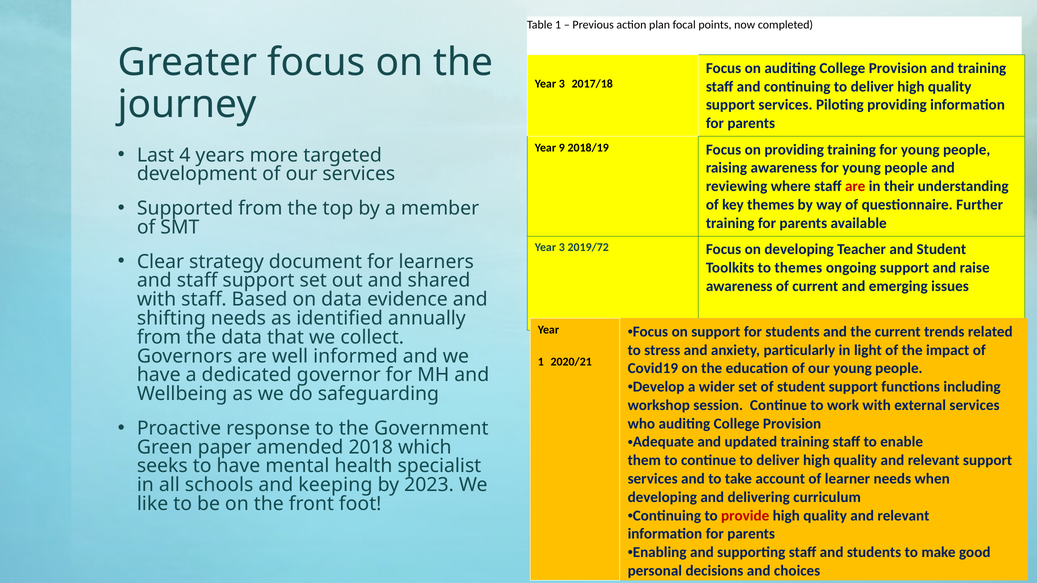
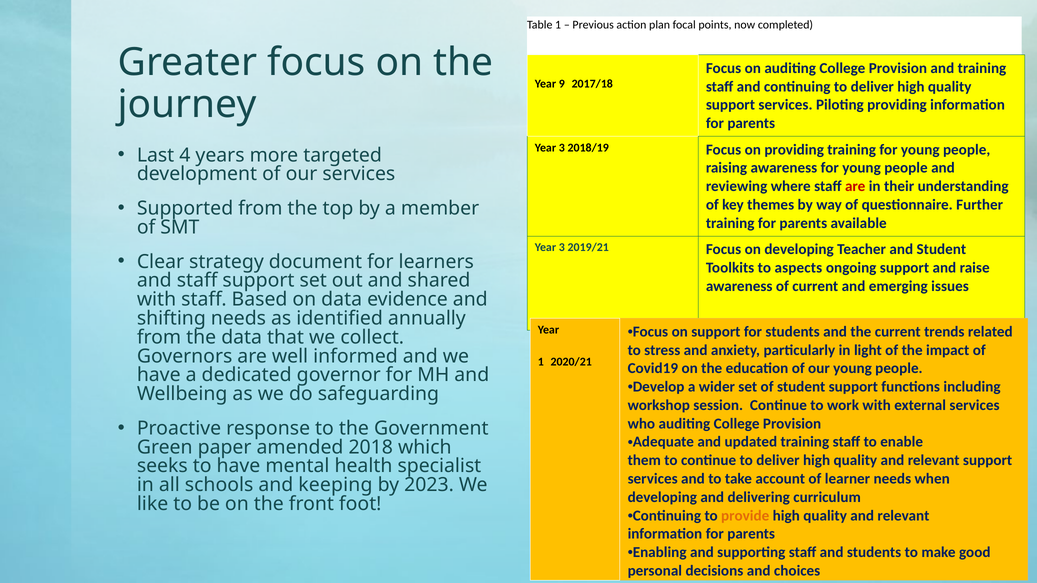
3: 3 -> 9 (562, 84)
9: 9 -> 3 (562, 148)
2019/72: 2019/72 -> 2019/21 (588, 248)
to themes: themes -> aspects (798, 268)
provide colour: red -> orange (745, 516)
